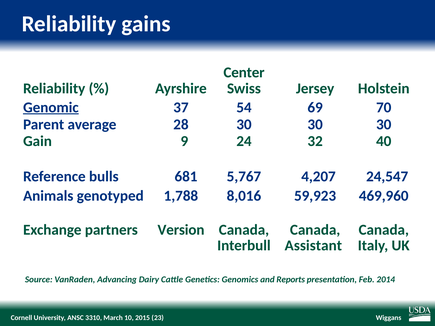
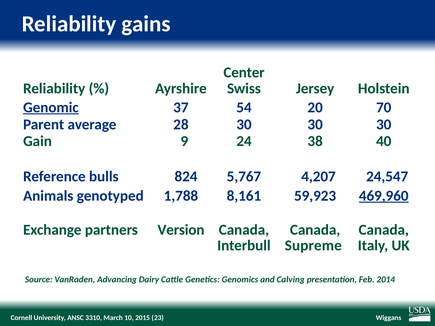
69: 69 -> 20 (315, 108)
32: 32 -> 38 (315, 141)
681: 681 -> 824 (186, 177)
8,016: 8,016 -> 8,161 (244, 196)
469,960 underline: none -> present (384, 196)
Assistant: Assistant -> Supreme (313, 246)
Reports: Reports -> Calving (291, 280)
